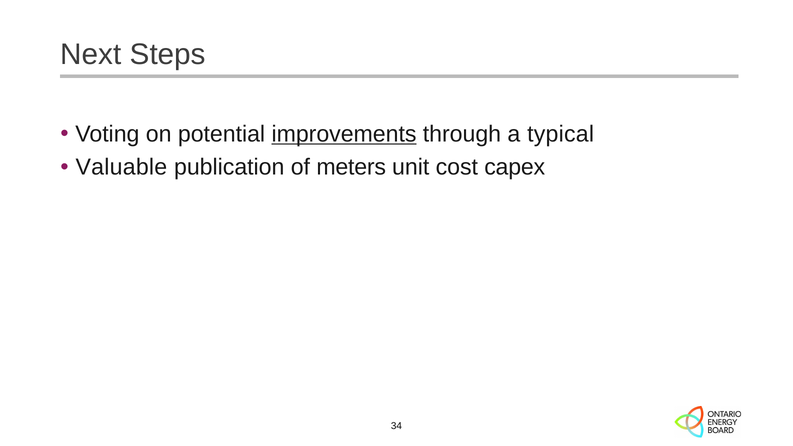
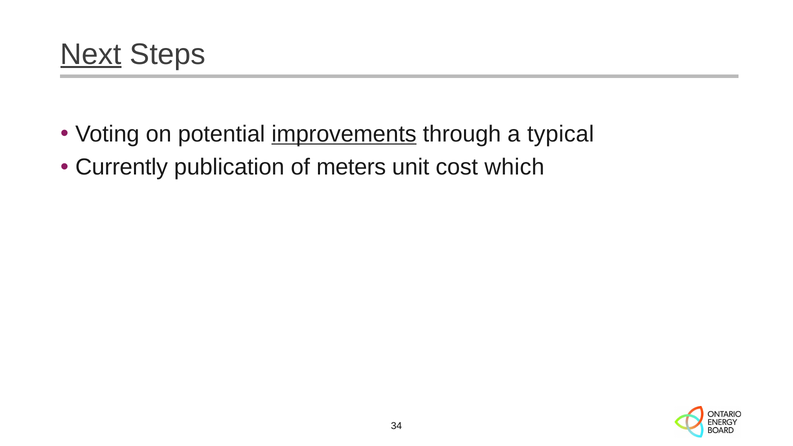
Next underline: none -> present (91, 54)
Valuable: Valuable -> Currently (122, 167)
capex: capex -> which (514, 167)
